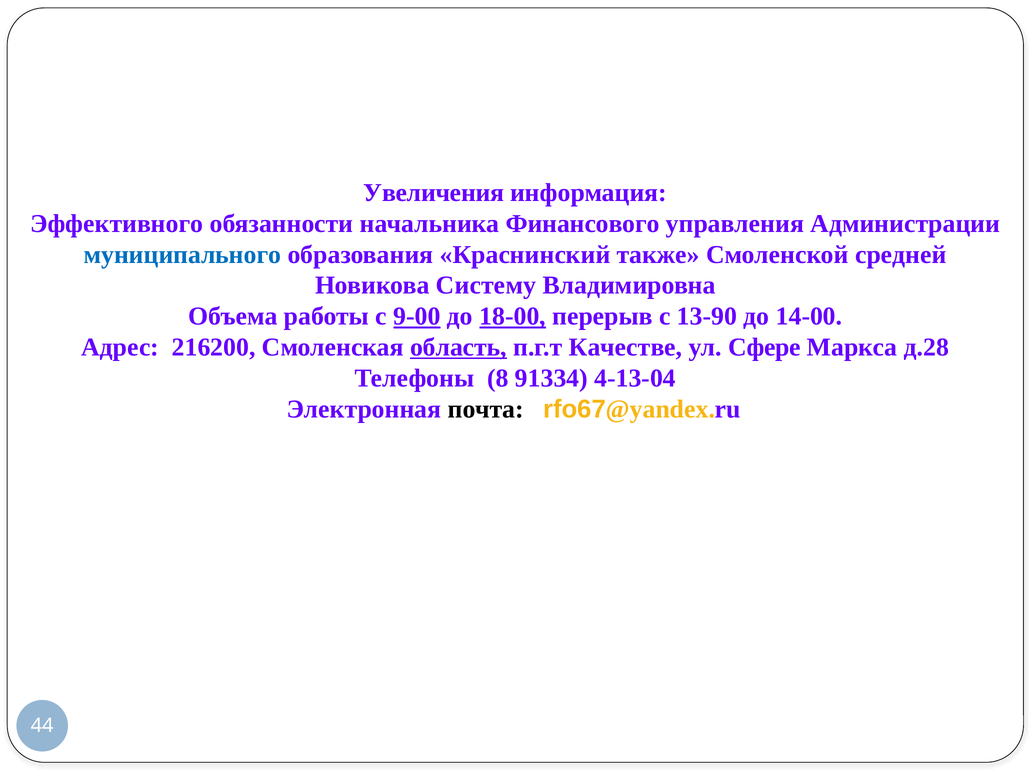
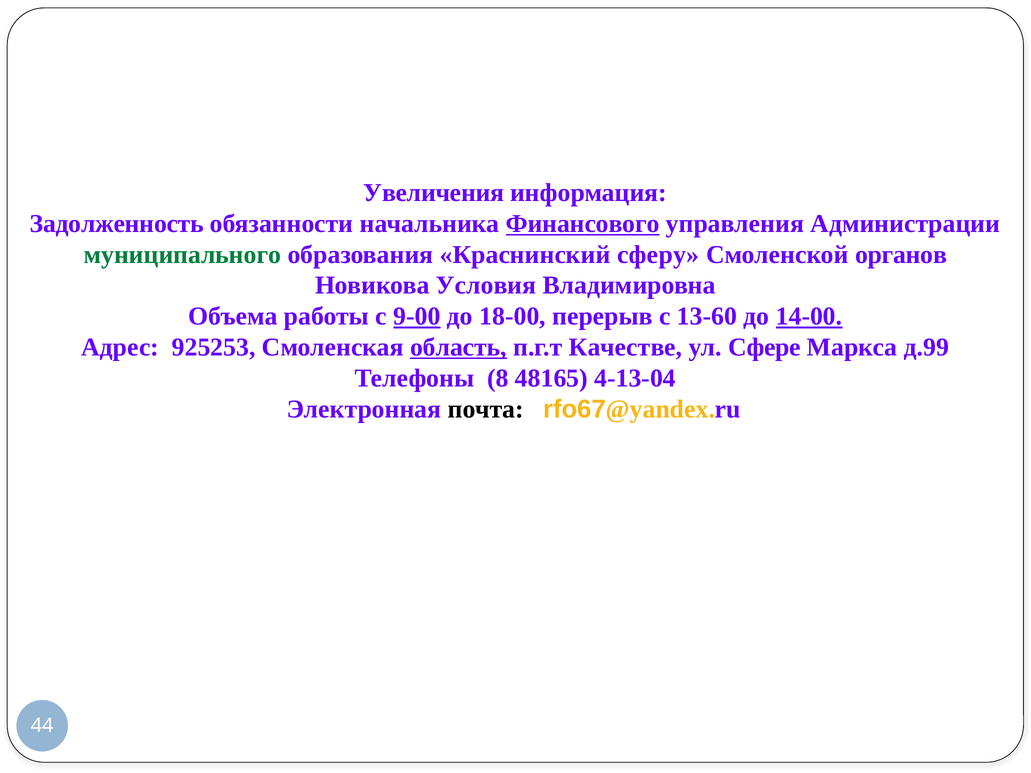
Эффективного: Эффективного -> Задолженность (117, 224)
Финансового underline: none -> present (583, 224)
муниципального colour: blue -> green (182, 255)
также: также -> сферу (658, 255)
средней: средней -> органов (901, 255)
Систему: Систему -> Условия (486, 286)
18-00 underline: present -> none (513, 317)
13-90: 13-90 -> 13-60 (707, 317)
14-00 underline: none -> present (809, 317)
216200: 216200 -> 925253 (214, 347)
д.28: д.28 -> д.99 (926, 347)
91334: 91334 -> 48165 (551, 378)
